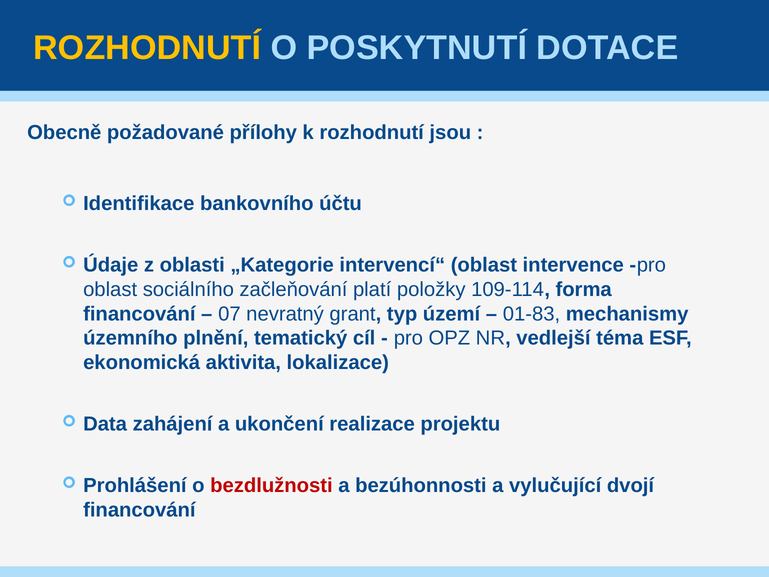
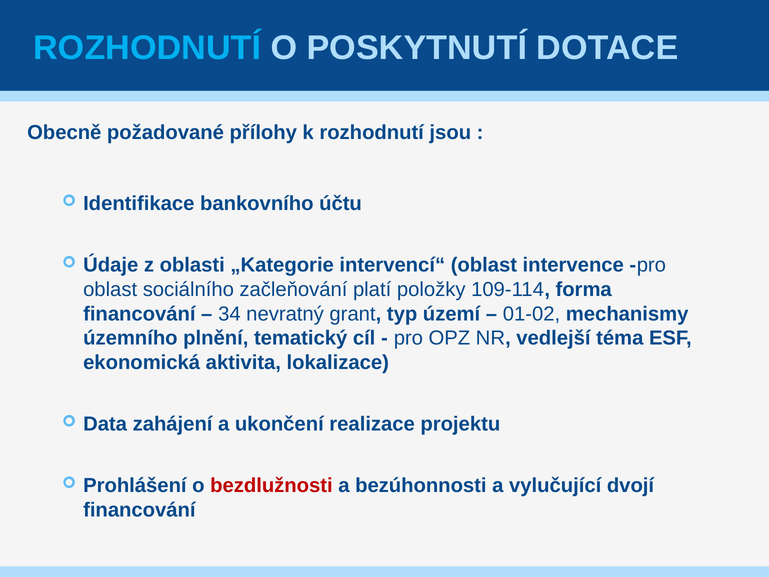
ROZHODNUTÍ colour: yellow -> light blue (147, 48)
07: 07 -> 34 (229, 314)
01-83: 01-83 -> 01-02 (532, 314)
